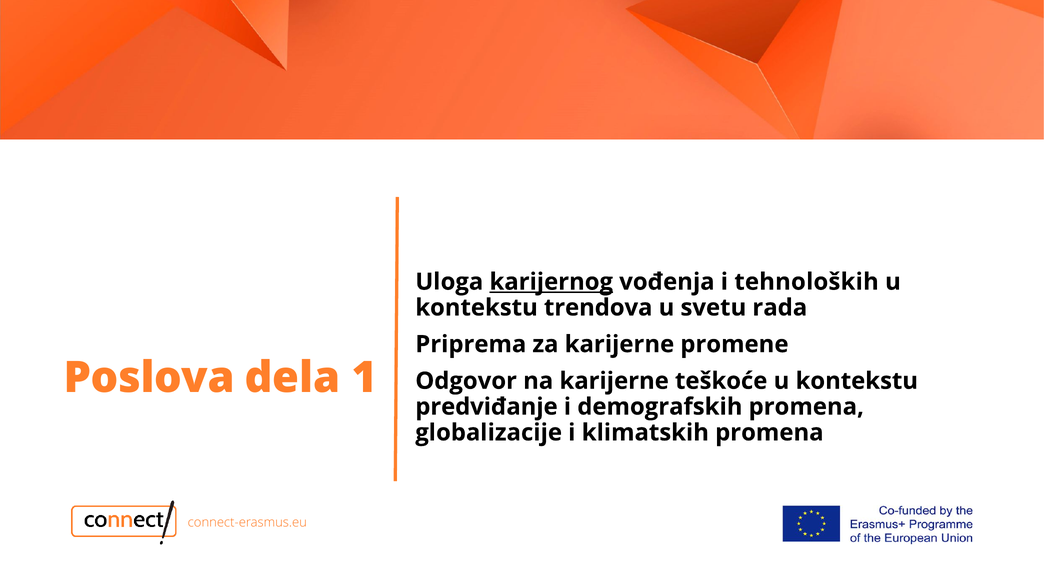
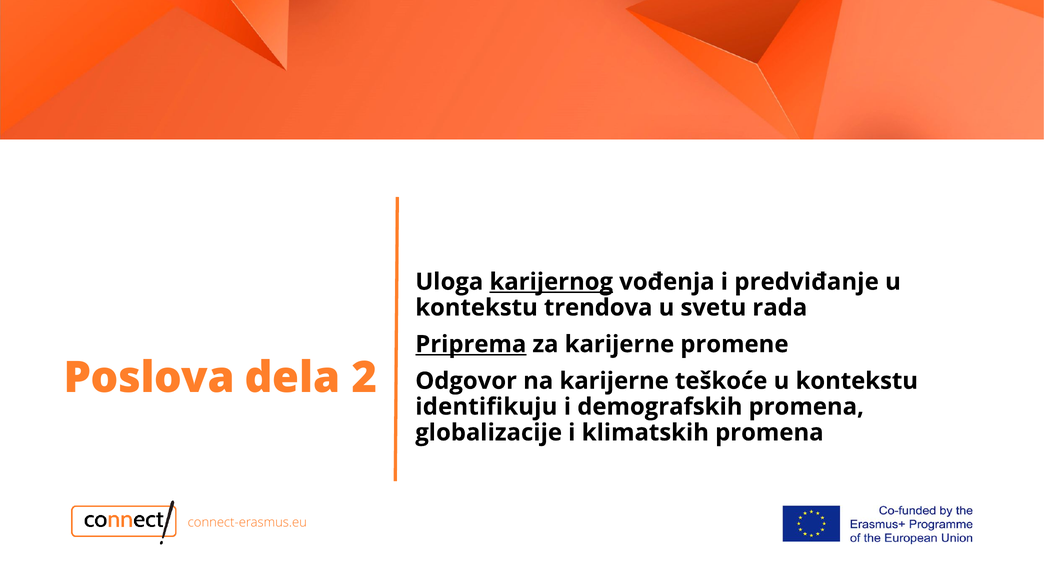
tehnoloških: tehnoloških -> predviđanje (807, 282)
Priprema underline: none -> present (471, 344)
1: 1 -> 2 (364, 378)
predviđanje: predviđanje -> identifikuju (486, 407)
